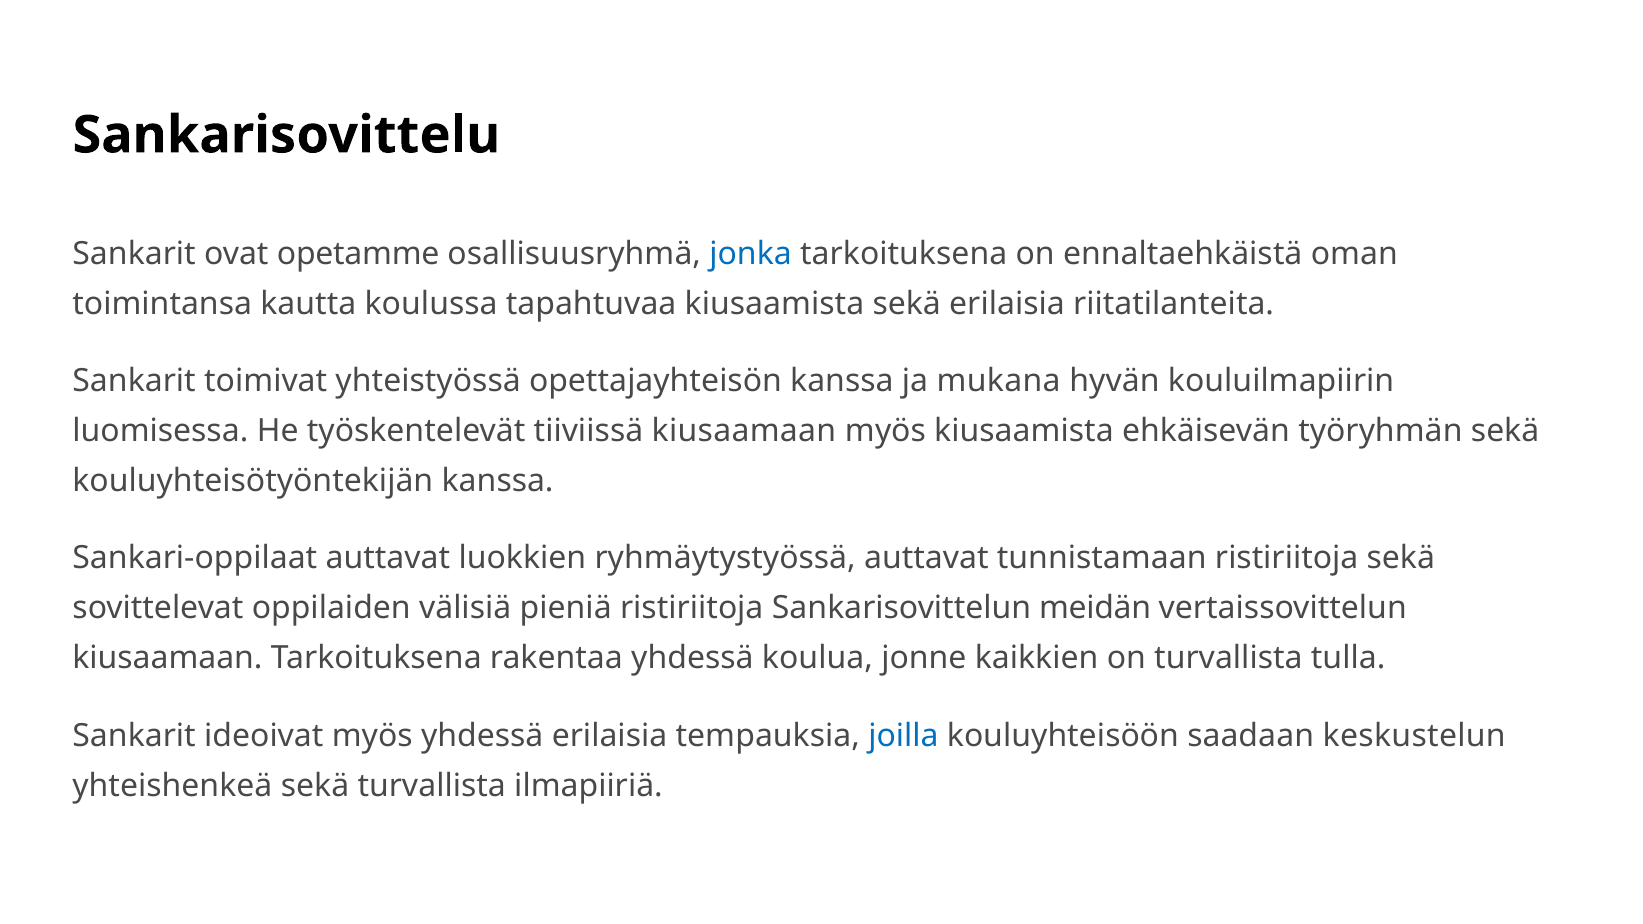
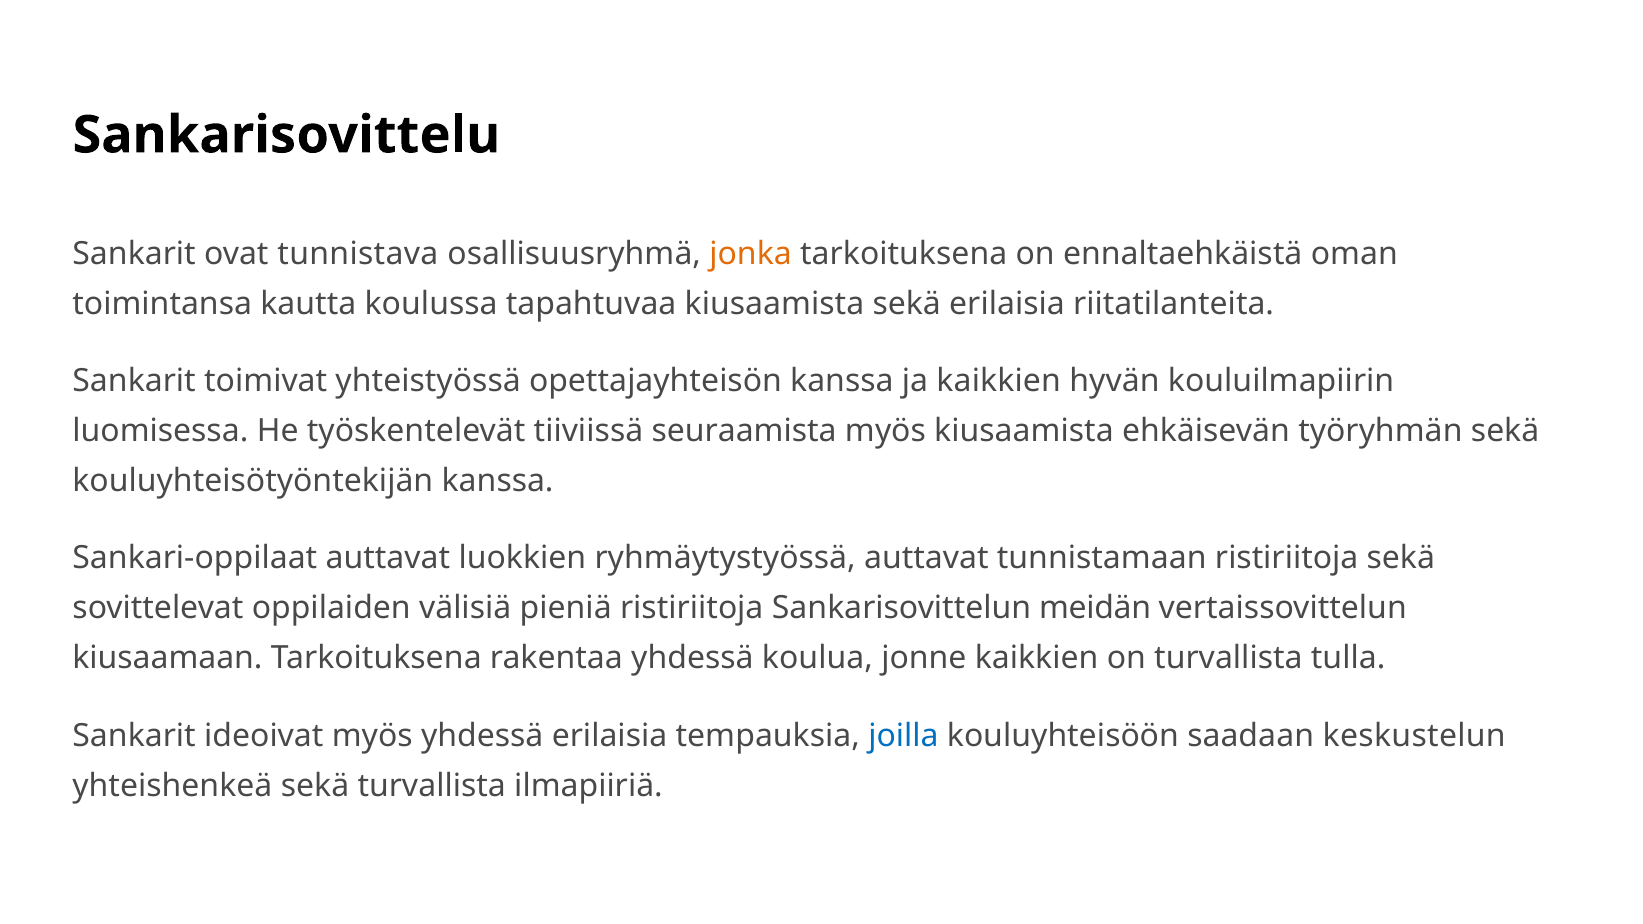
opetamme: opetamme -> tunnistava (358, 254)
jonka colour: blue -> orange (751, 254)
ja mukana: mukana -> kaikkien (999, 381)
tiiviissä kiusaamaan: kiusaamaan -> seuraamista (744, 431)
